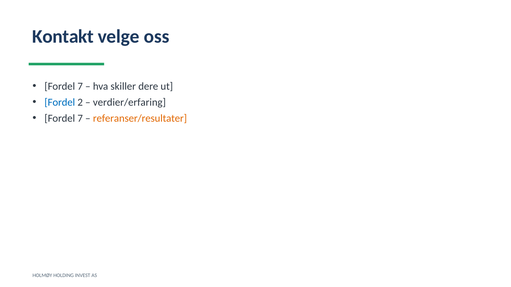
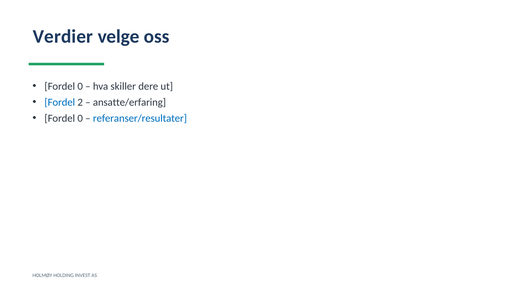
Kontakt: Kontakt -> Verdier (63, 36)
7: 7 -> 0 (80, 87)
verdier/erfaring: verdier/erfaring -> ansatte/erfaring (129, 103)
7: 7 -> 0 (80, 119)
referanser/resultater colour: orange -> blue (140, 119)
